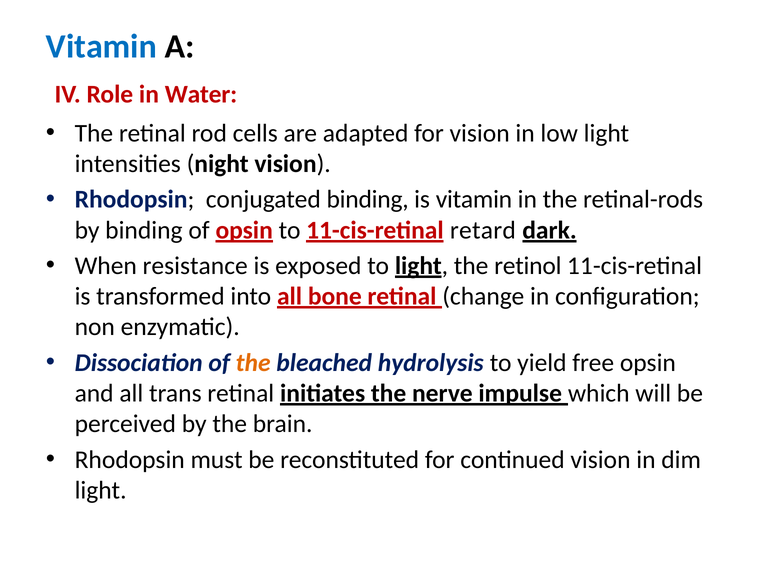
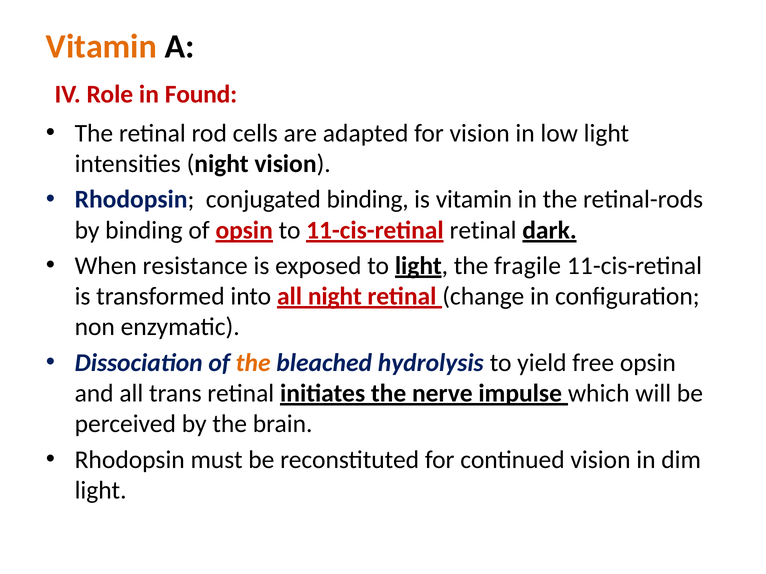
Vitamin colour: blue -> orange (101, 46)
Water: Water -> Found (201, 94)
11-cis-retinal retard: retard -> retinal (483, 230)
retinol: retinol -> fragile (528, 266)
all bone: bone -> night (335, 297)
